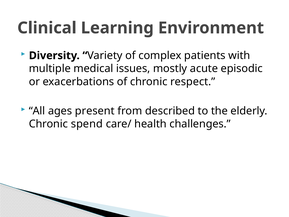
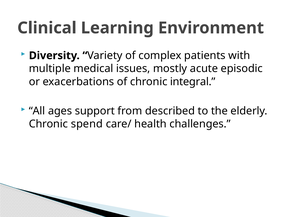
respect: respect -> integral (193, 82)
present: present -> support (95, 111)
